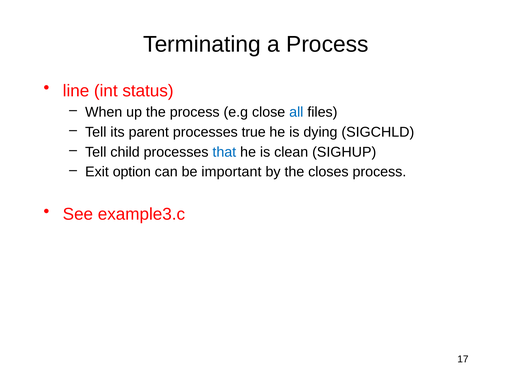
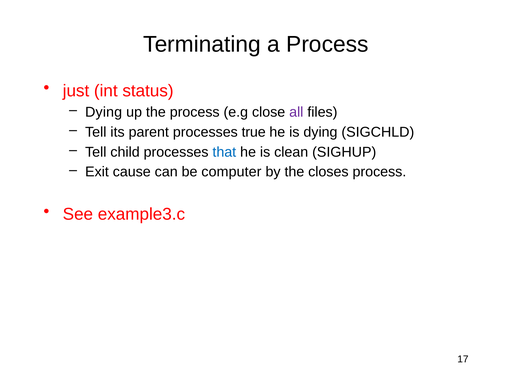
line: line -> just (76, 91)
When: When -> Dying (104, 112)
all colour: blue -> purple (296, 112)
option: option -> cause (132, 172)
important: important -> computer (231, 172)
